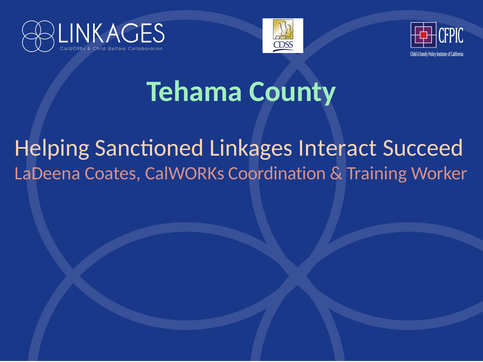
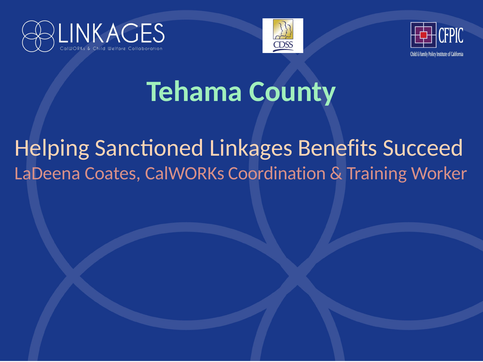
Interact: Interact -> Benefits (338, 148)
